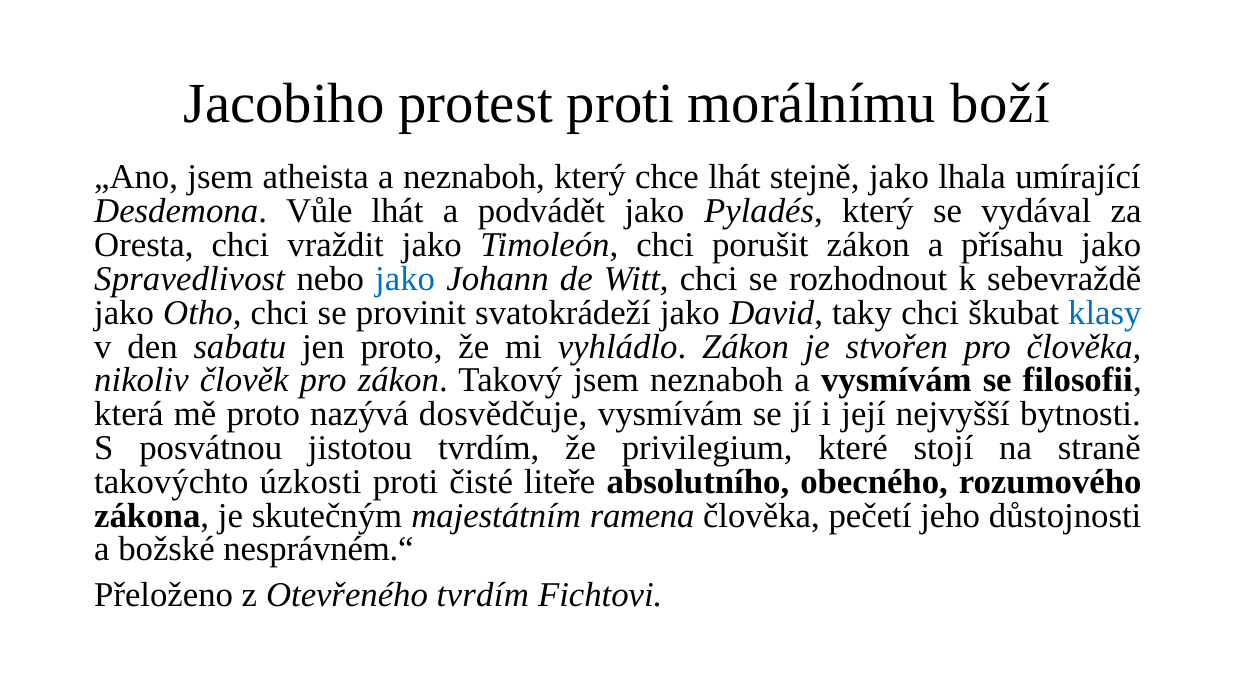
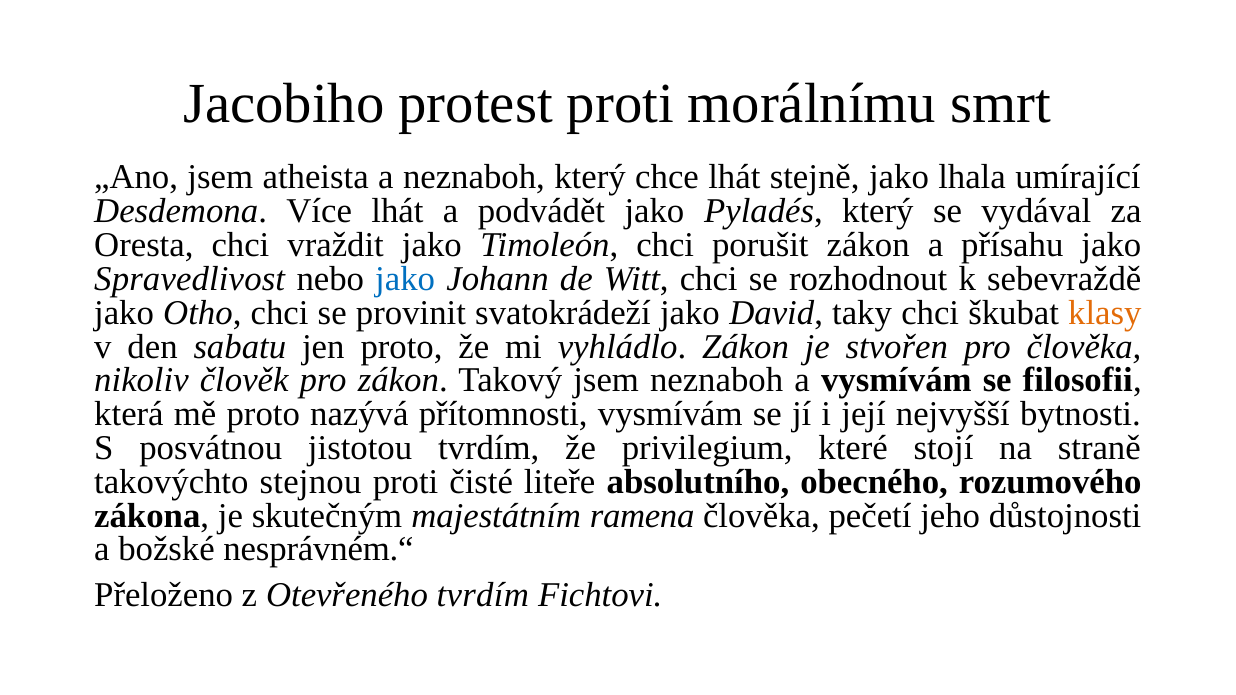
boží: boží -> smrt (1001, 104)
Vůle: Vůle -> Více (319, 211)
klasy colour: blue -> orange (1105, 313)
dosvědčuje: dosvědčuje -> přítomnosti (503, 414)
úzkosti: úzkosti -> stejnou (311, 482)
